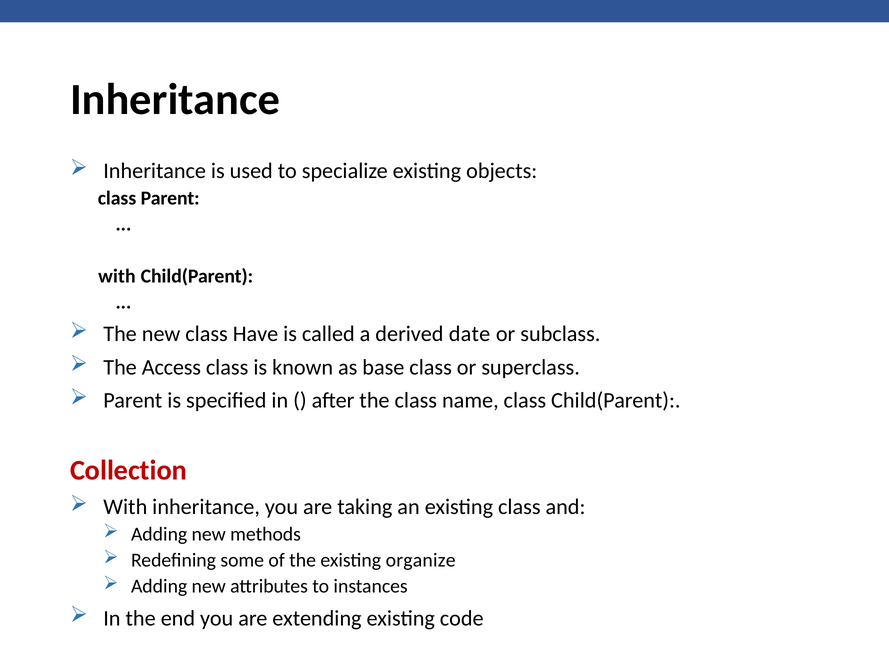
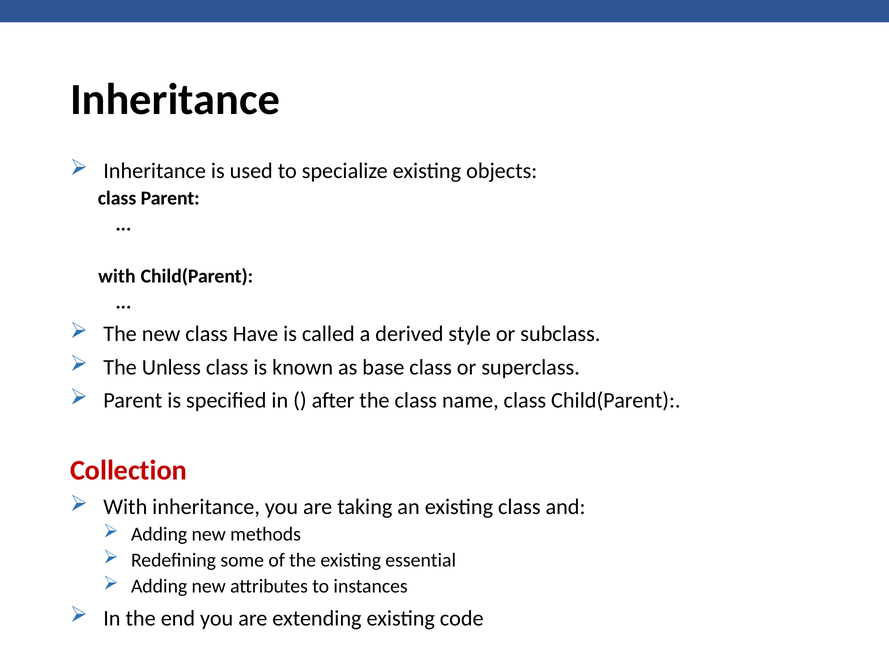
date: date -> style (470, 334)
Access: Access -> Unless (171, 367)
organize: organize -> essential (421, 560)
